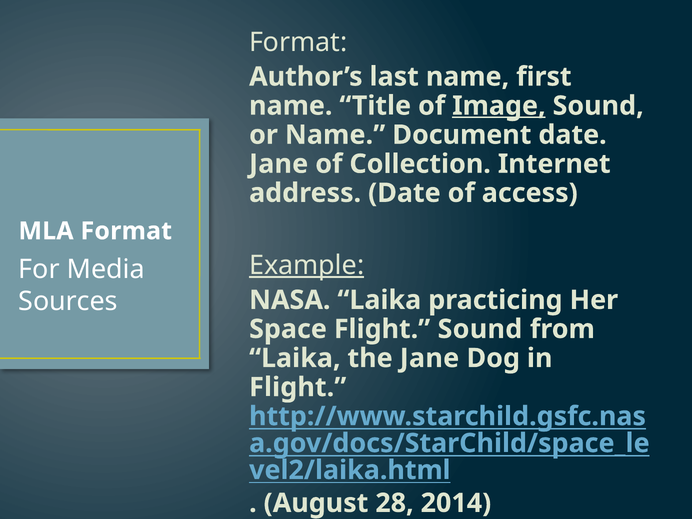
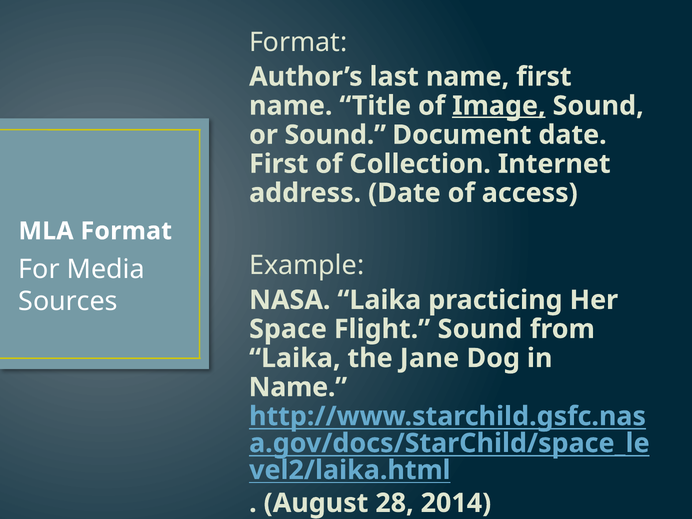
or Name: Name -> Sound (335, 135)
Jane: Jane -> First (279, 164)
Example underline: present -> none (307, 265)
Flight: Flight -> Name (298, 387)
